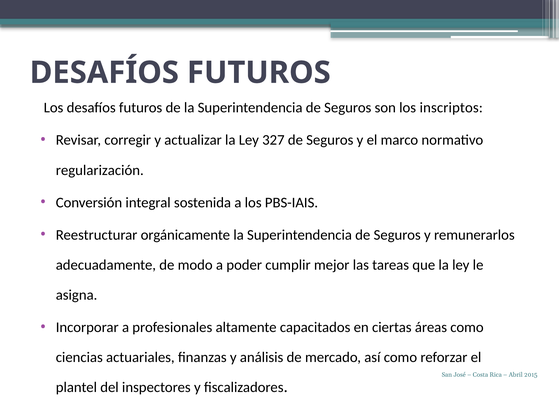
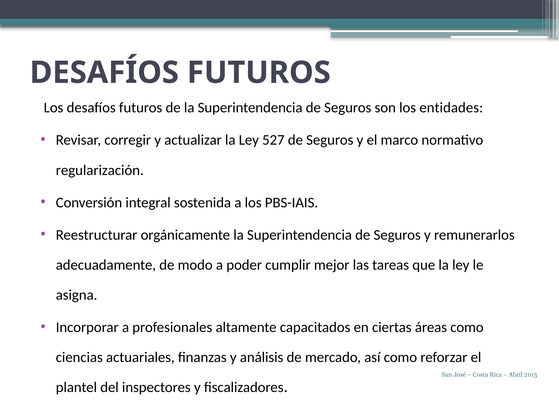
inscriptos: inscriptos -> entidades (451, 108)
327: 327 -> 527 (273, 140)
